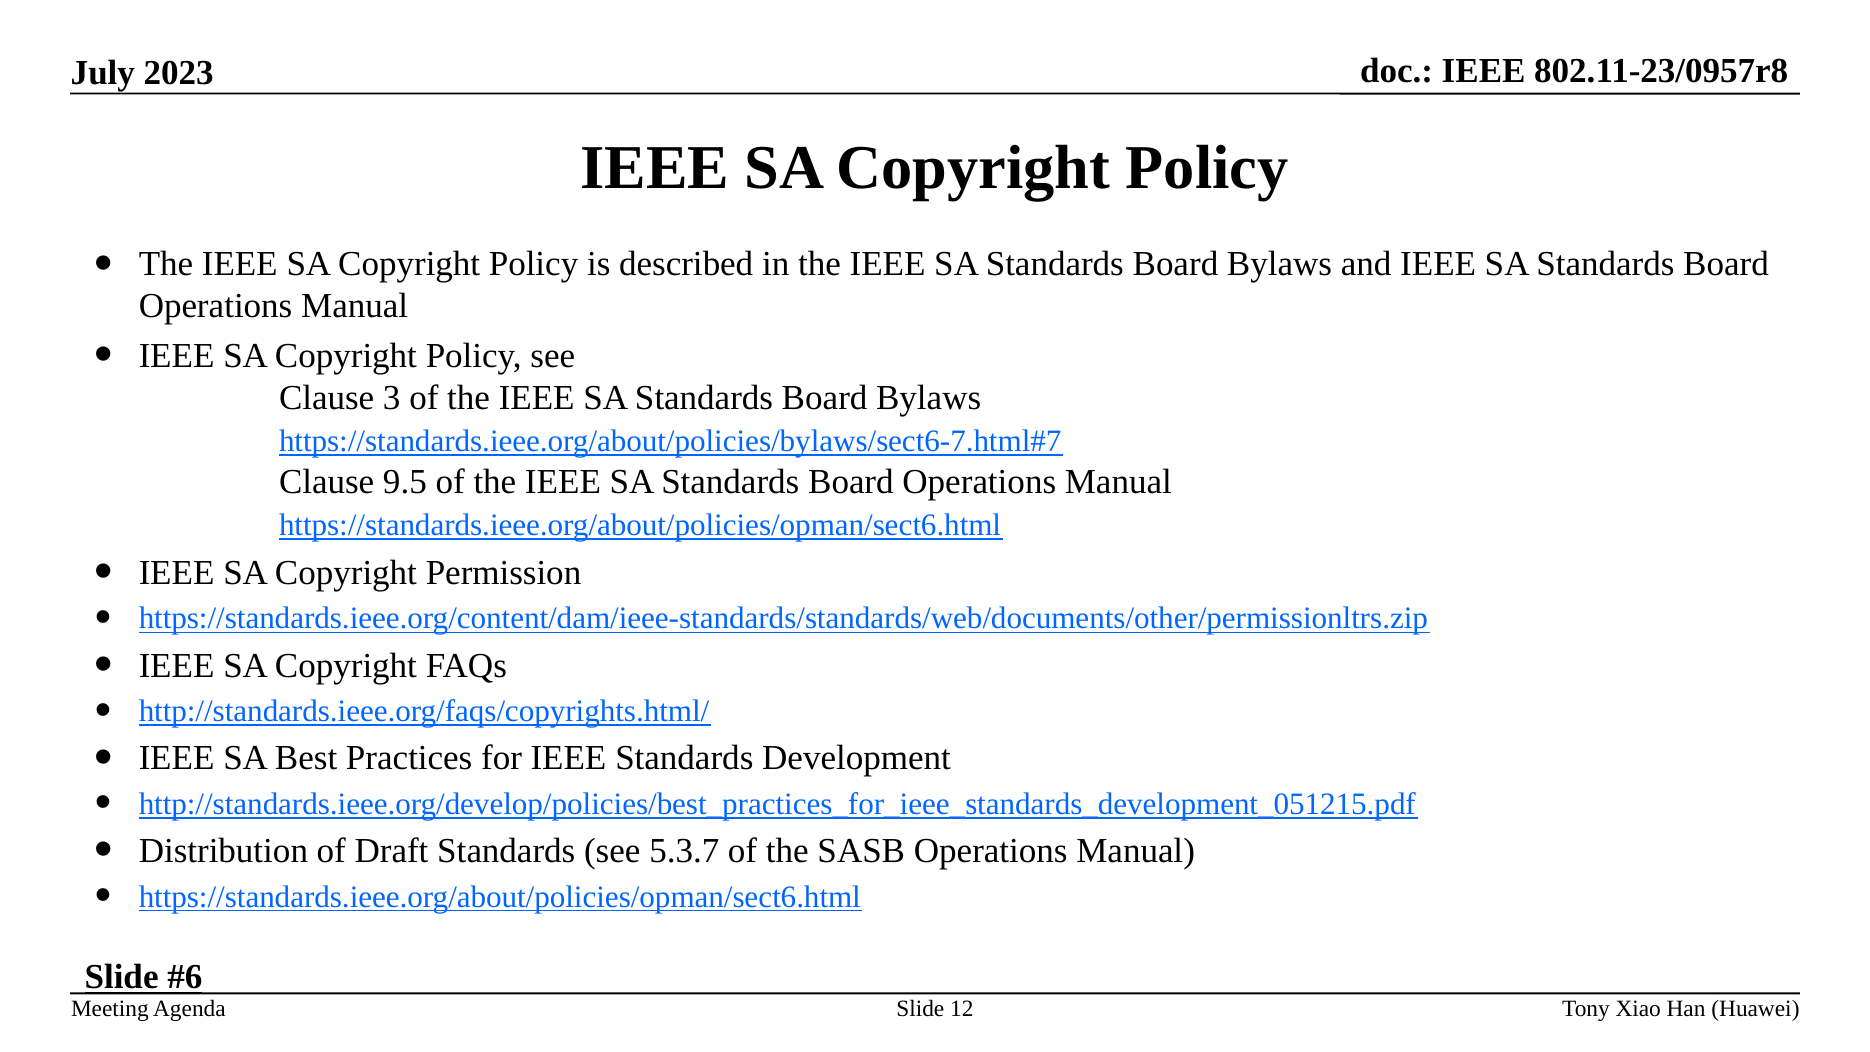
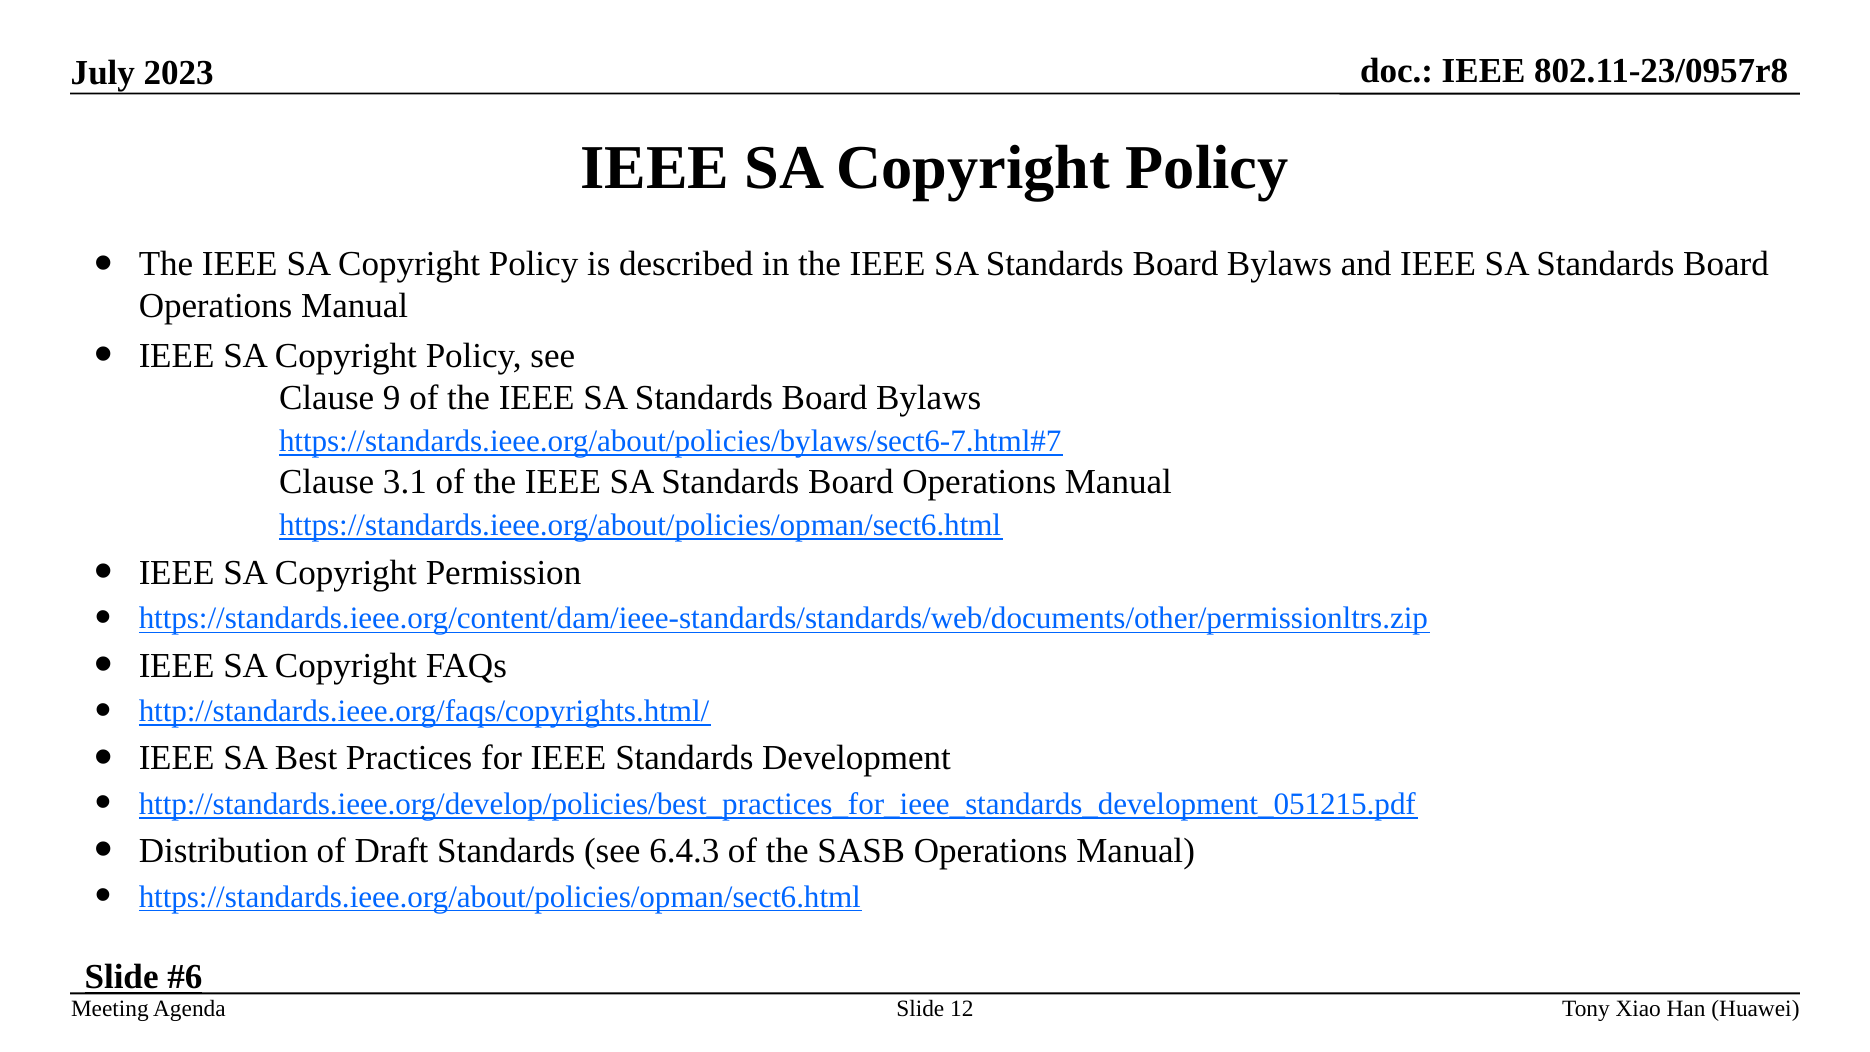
3: 3 -> 9 (392, 398)
9.5: 9.5 -> 3.1 (405, 482)
5.3.7: 5.3.7 -> 6.4.3 (684, 851)
